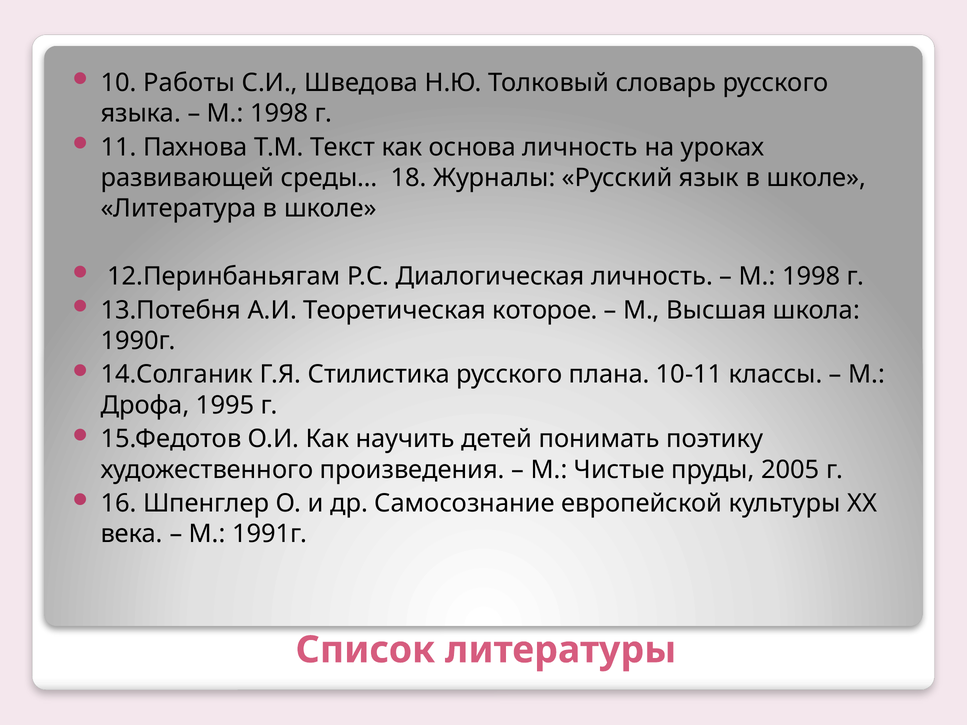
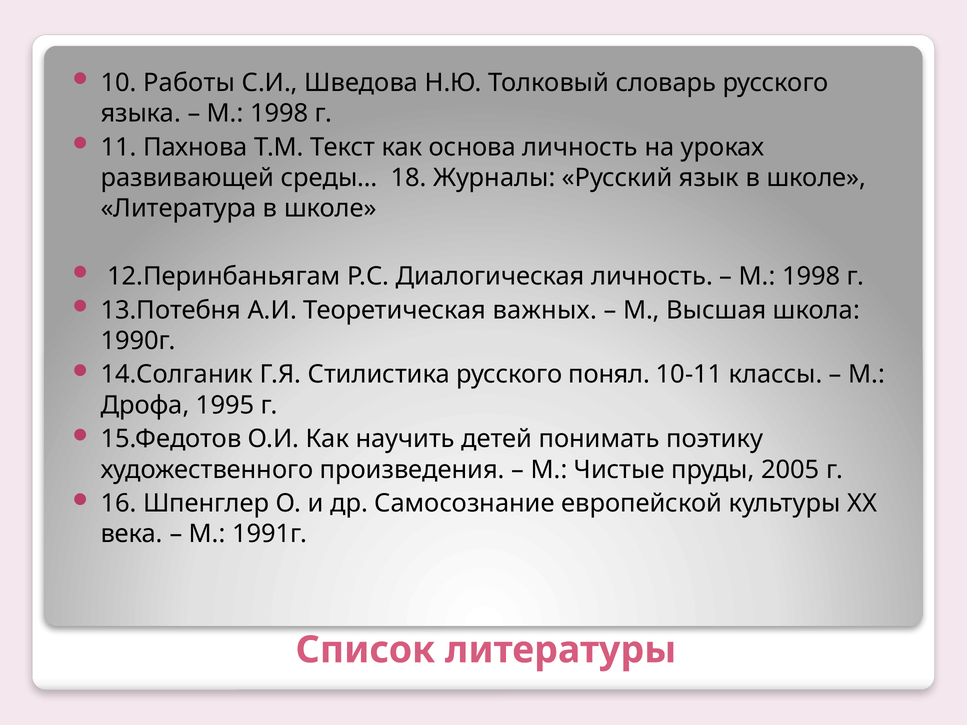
которое: которое -> важных (545, 310)
плана: плана -> понял (609, 375)
